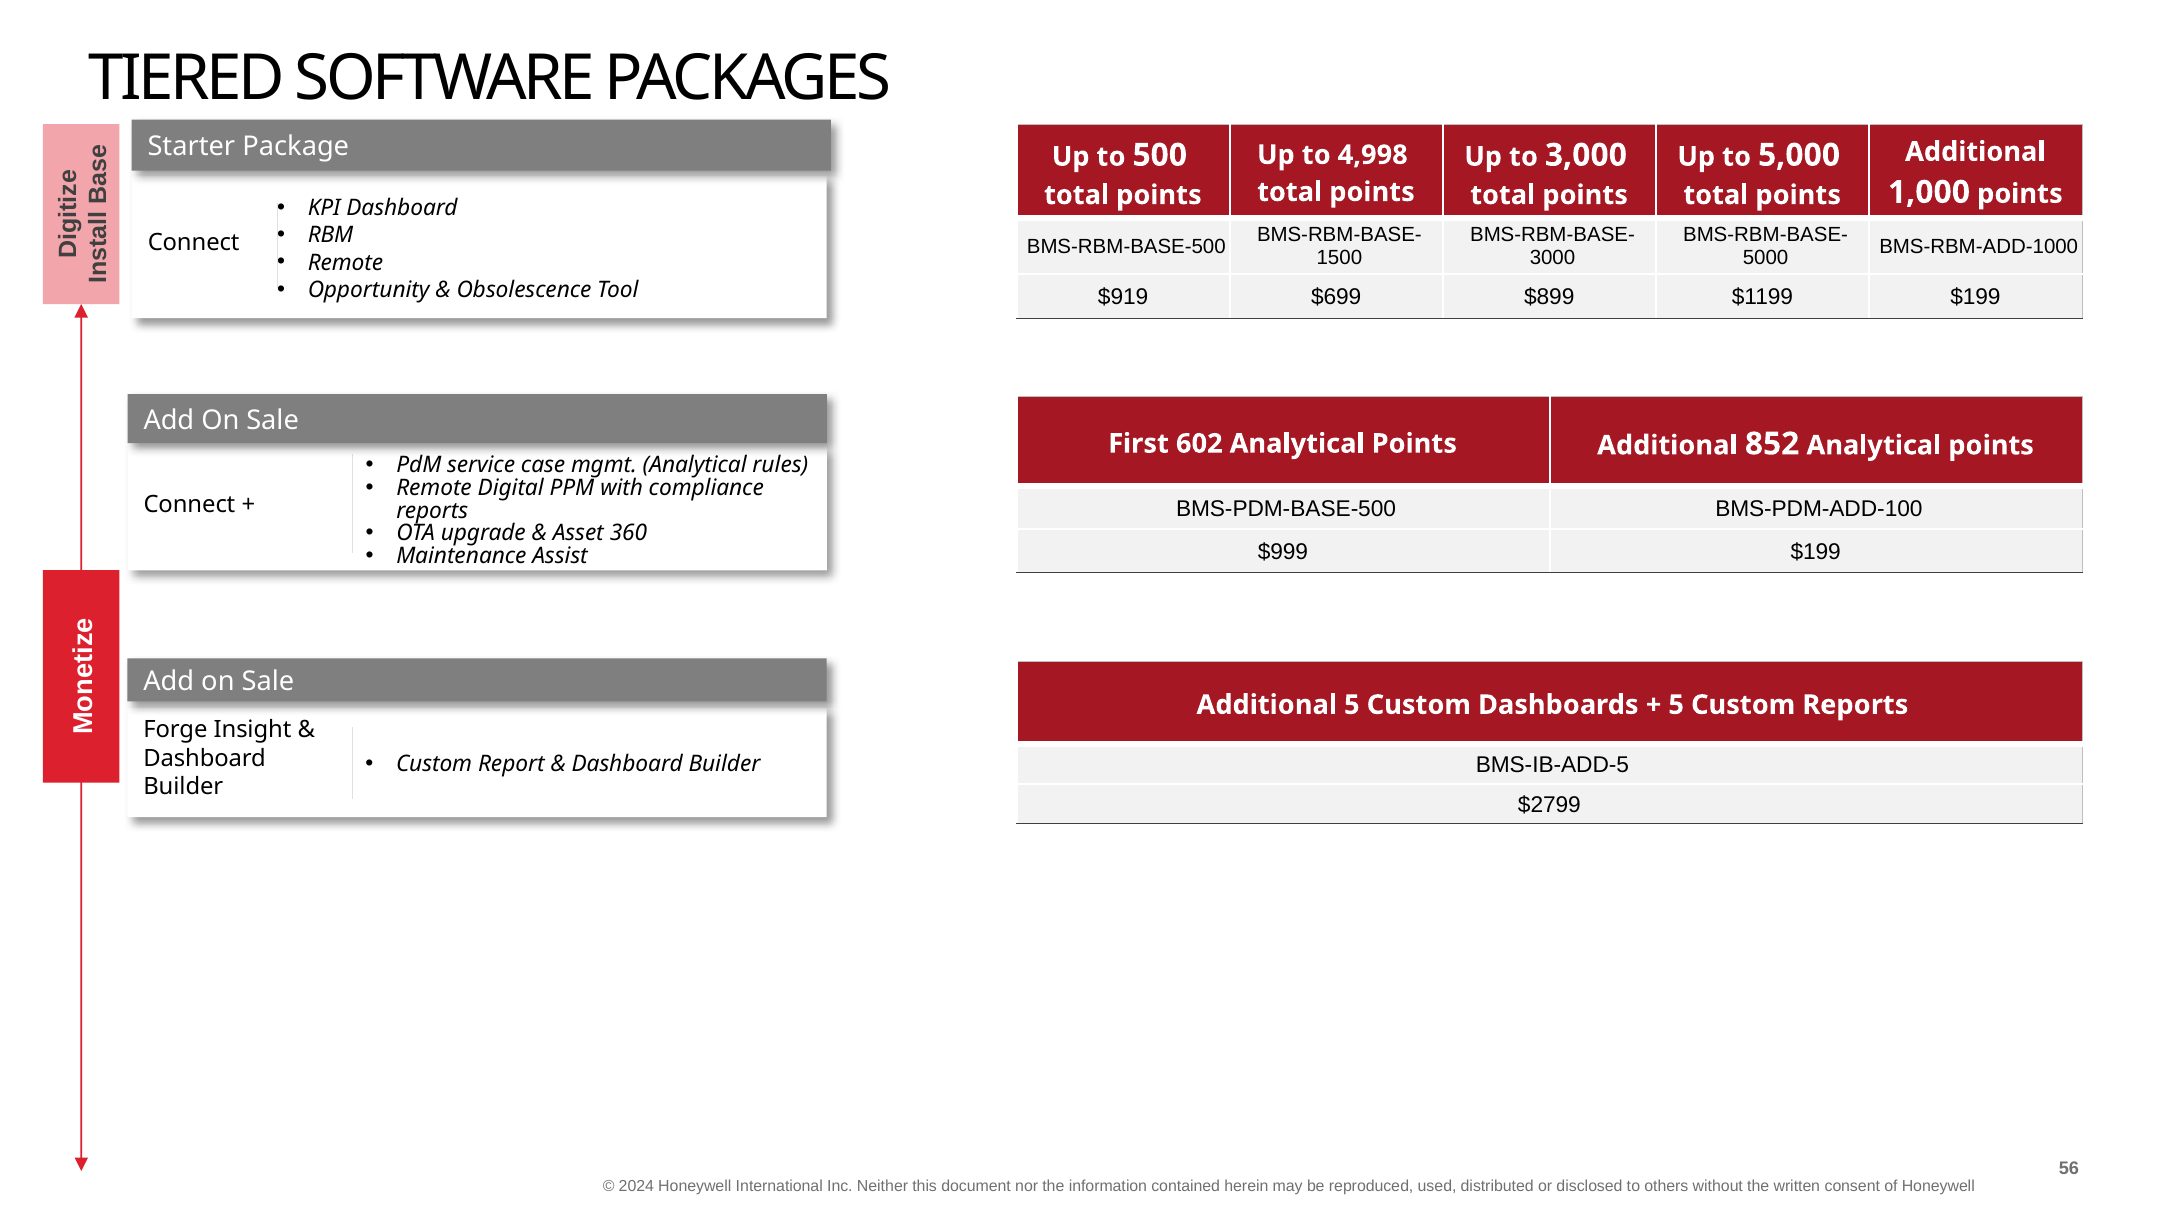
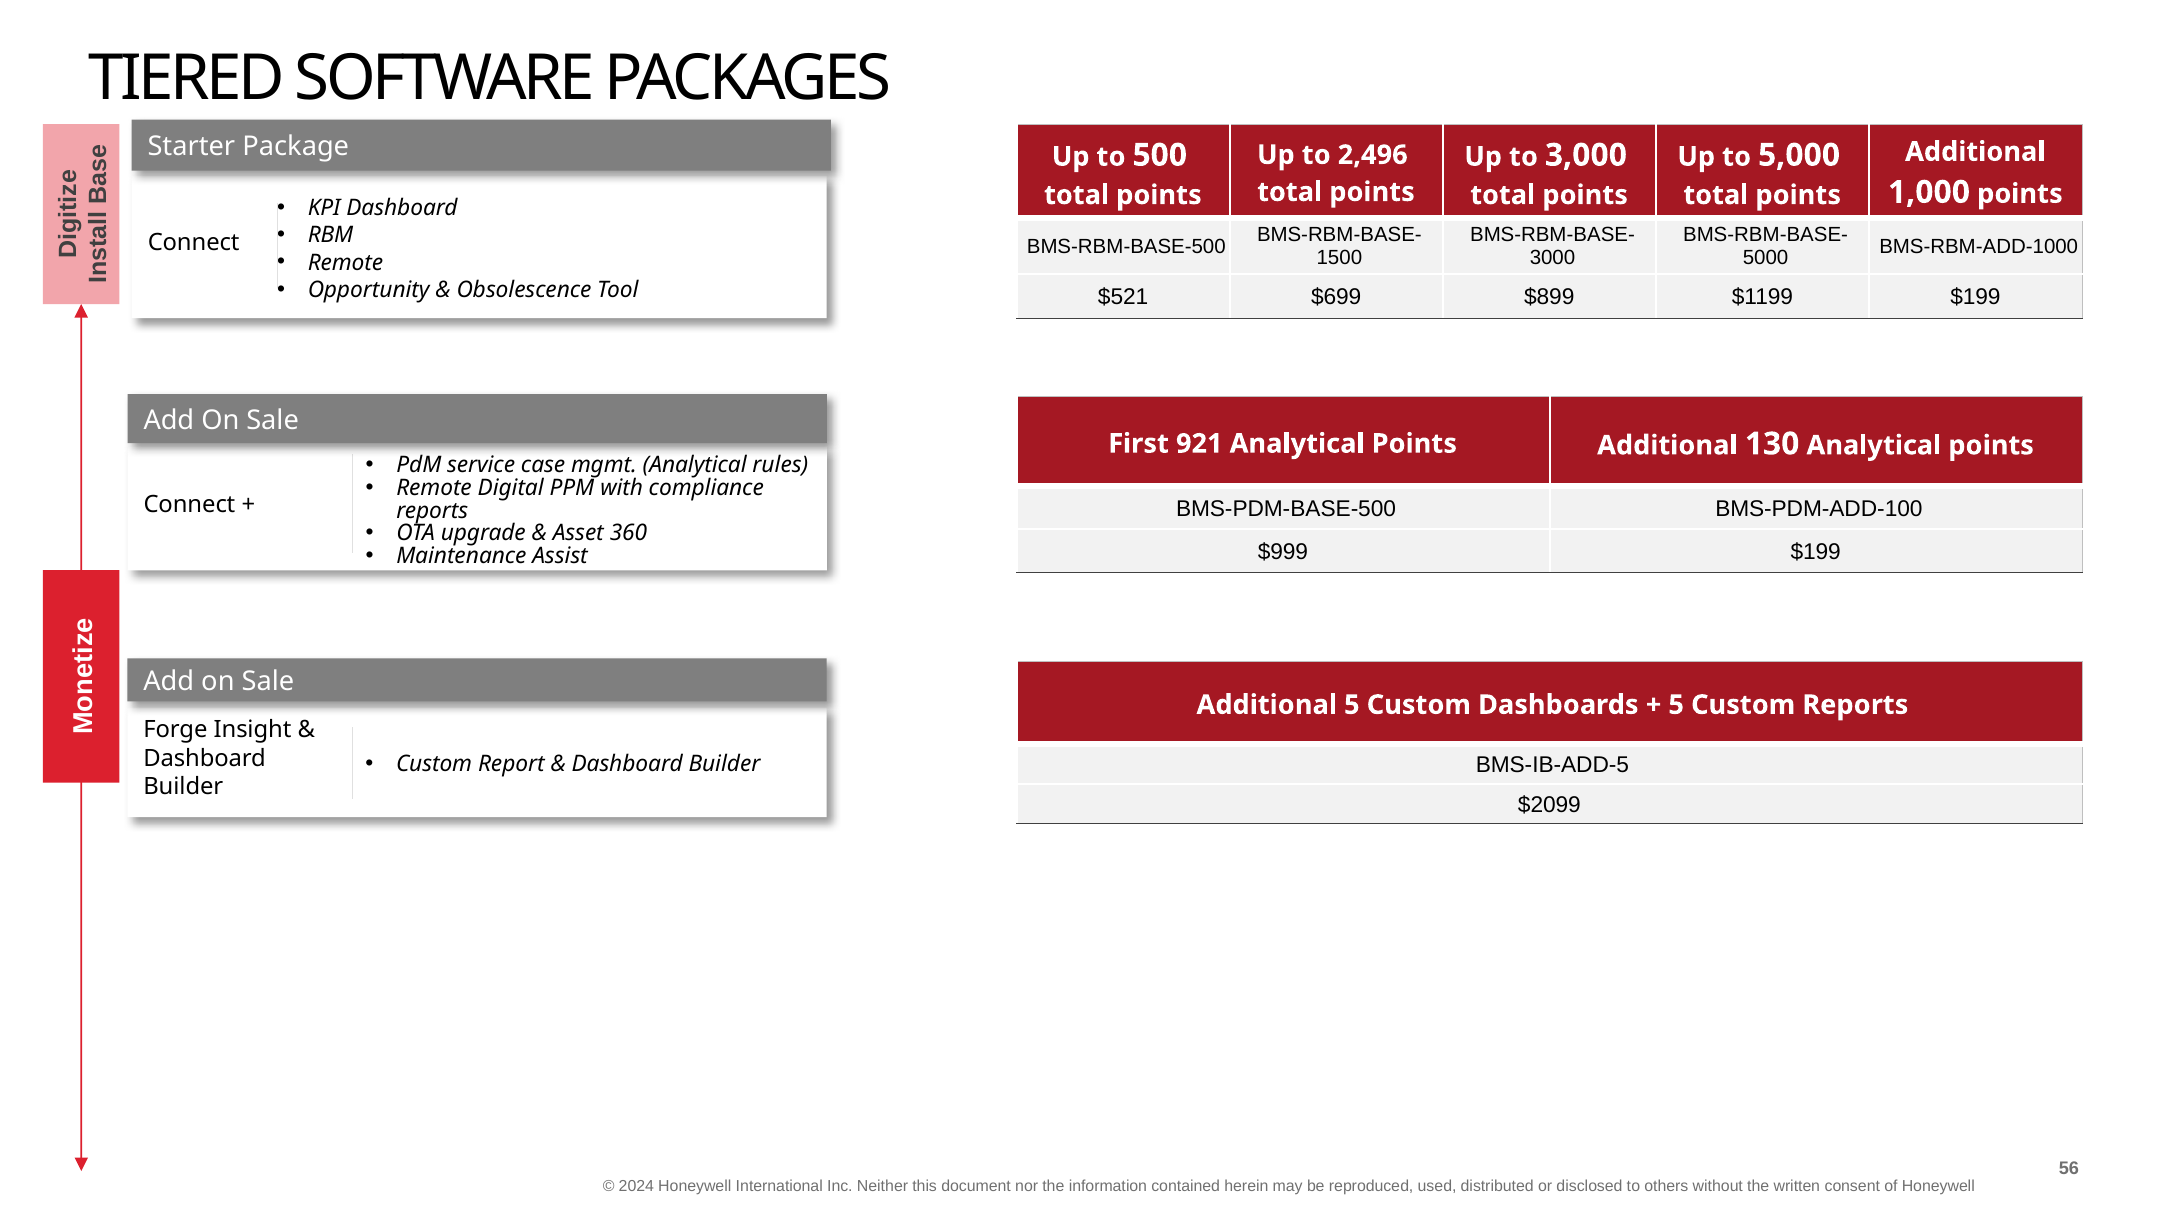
4,998: 4,998 -> 2,496 (1373, 155)
$919: $919 -> $521 (1123, 297)
602: 602 -> 921 (1199, 444)
852: 852 -> 130 (1772, 444)
$2799: $2799 -> $2099 (1549, 804)
